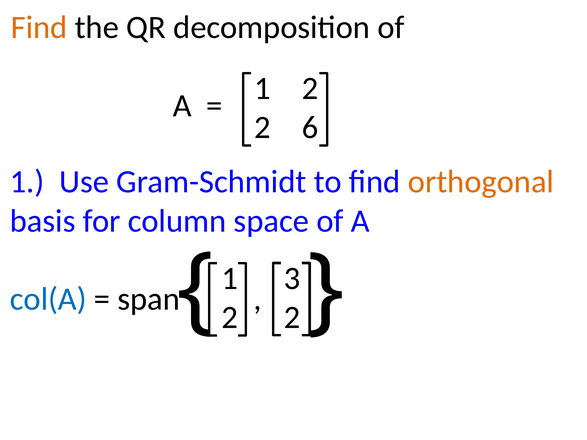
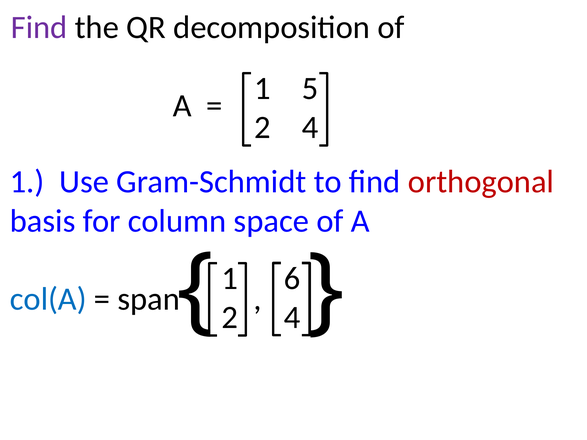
Find colour: orange -> purple (39, 27)
1 2: 2 -> 5 (310, 88)
6: 6 -> 4 (310, 128)
orthogonal colour: orange -> red (481, 182)
3: 3 -> 6 (292, 279)
2: 2 -> 4 (292, 318)
